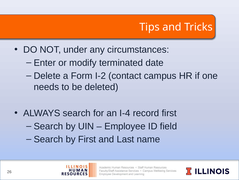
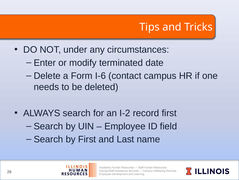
I-2: I-2 -> I-6 (100, 76)
I-4: I-4 -> I-2 (125, 113)
